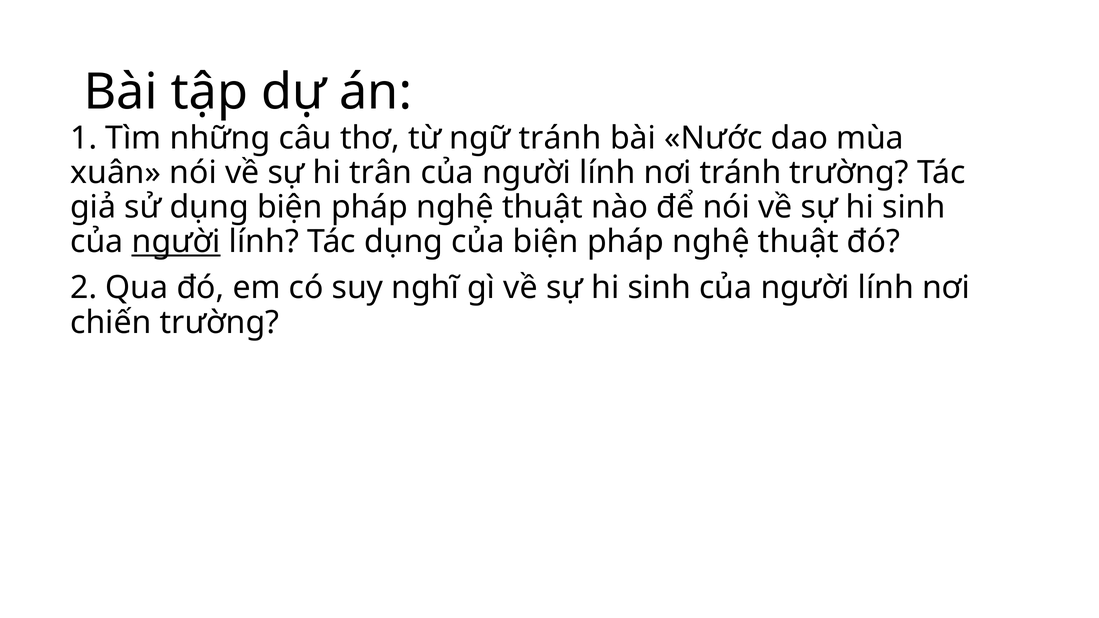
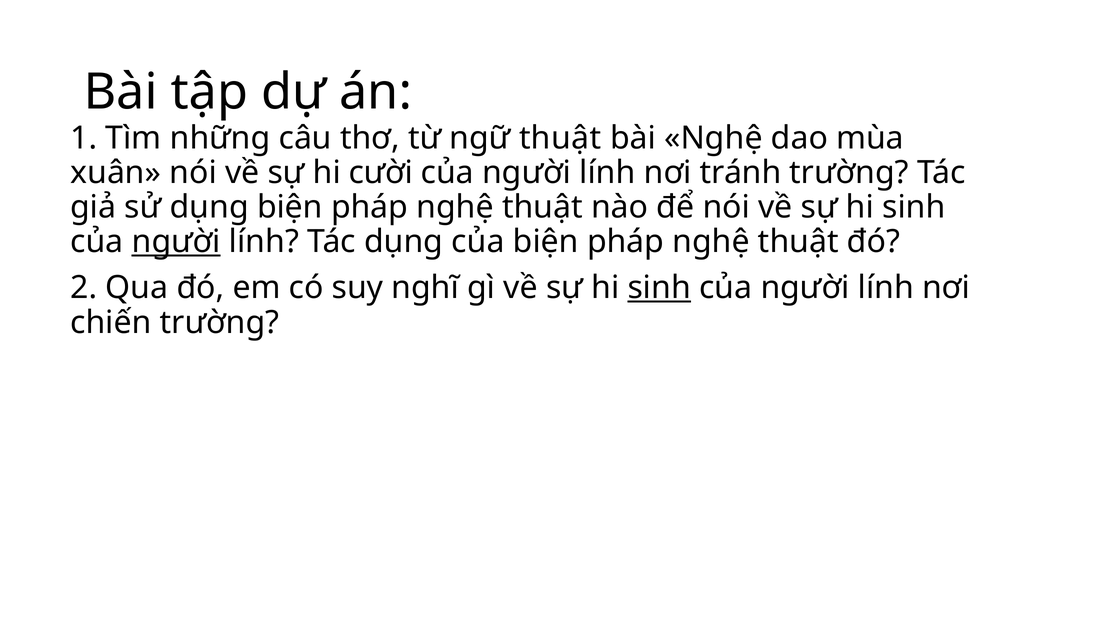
ngữ tránh: tránh -> thuật (560, 138)
bài Nước: Nước -> Nghệ (713, 138)
trân: trân -> cười (381, 173)
sinh underline: none -> present (659, 288)
